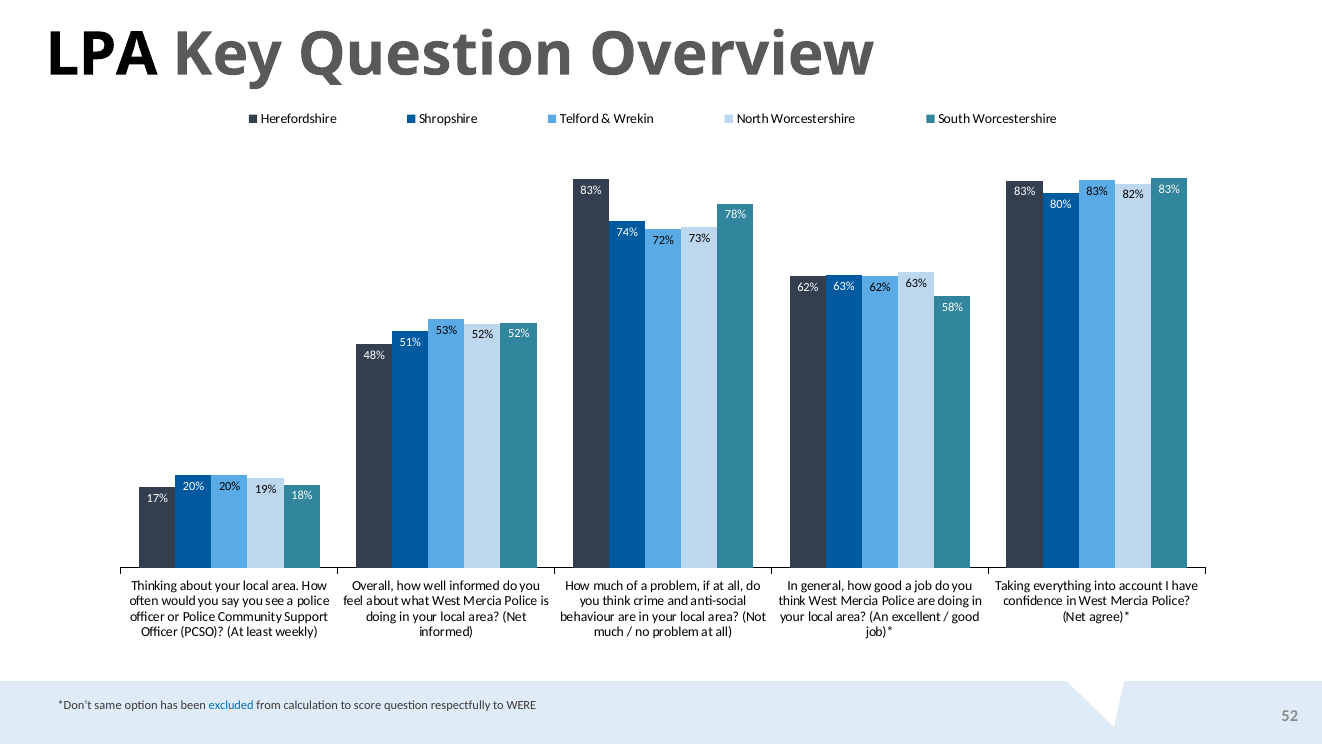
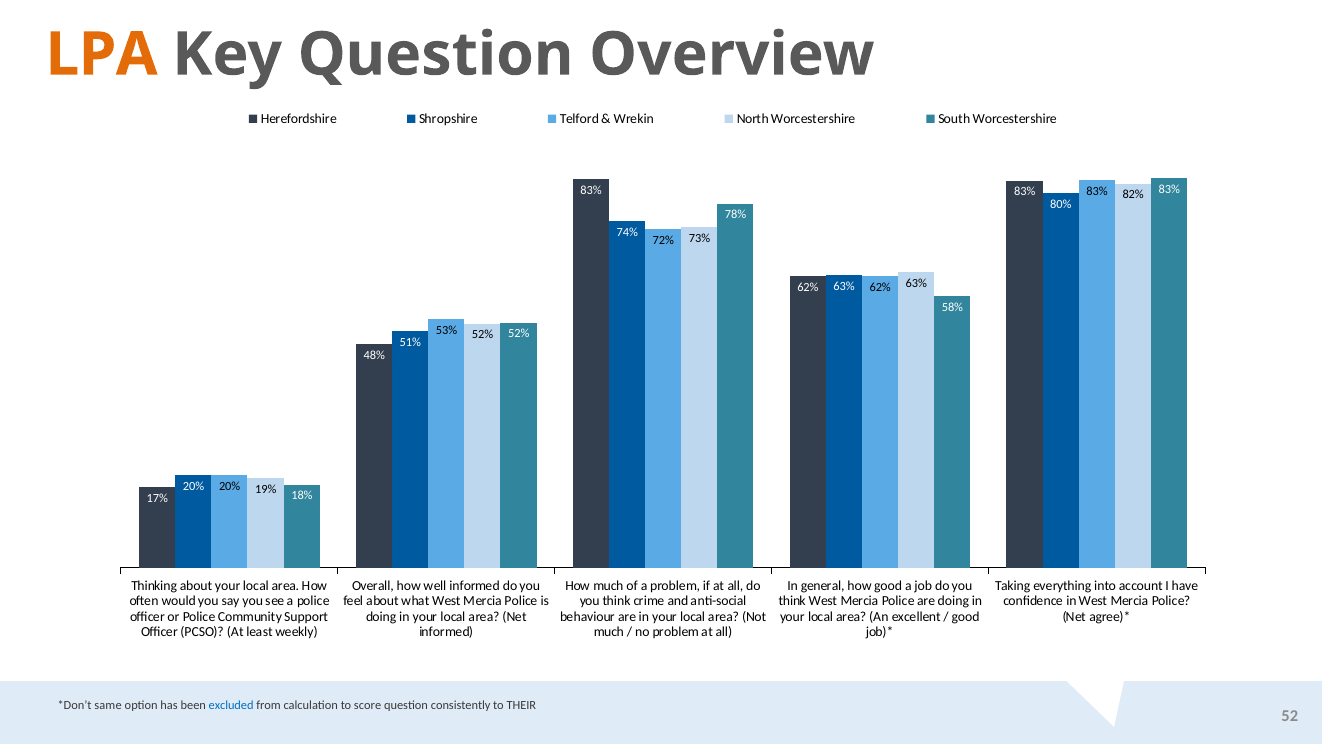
LPA colour: black -> orange (102, 55)
respectfully: respectfully -> consistently (461, 705)
WERE: WERE -> THEIR (521, 705)
